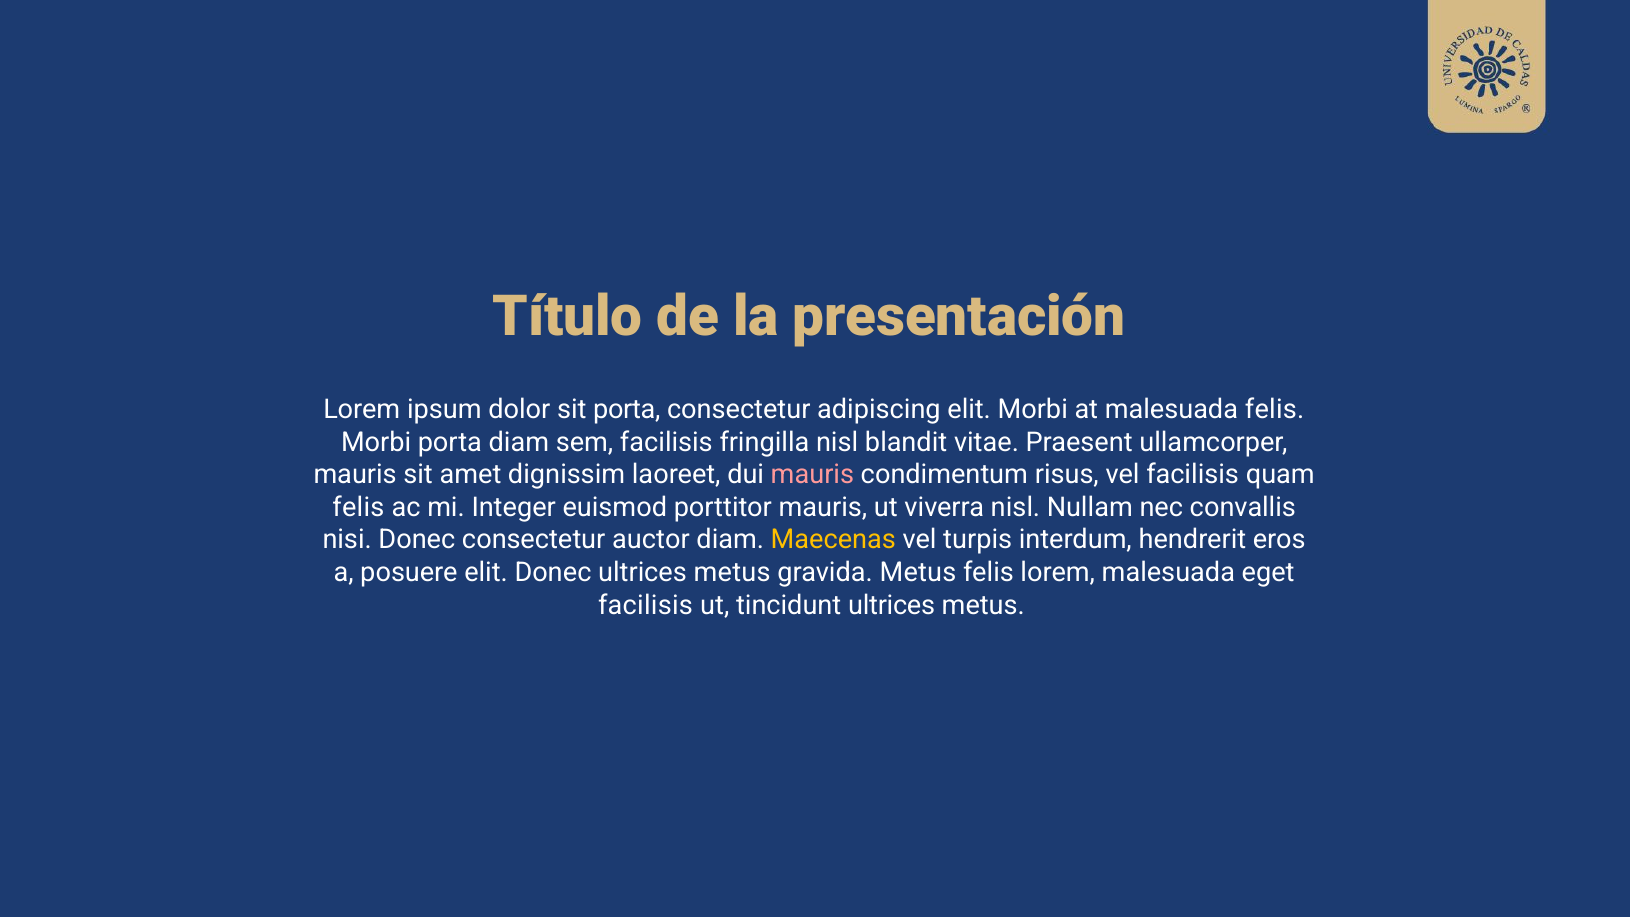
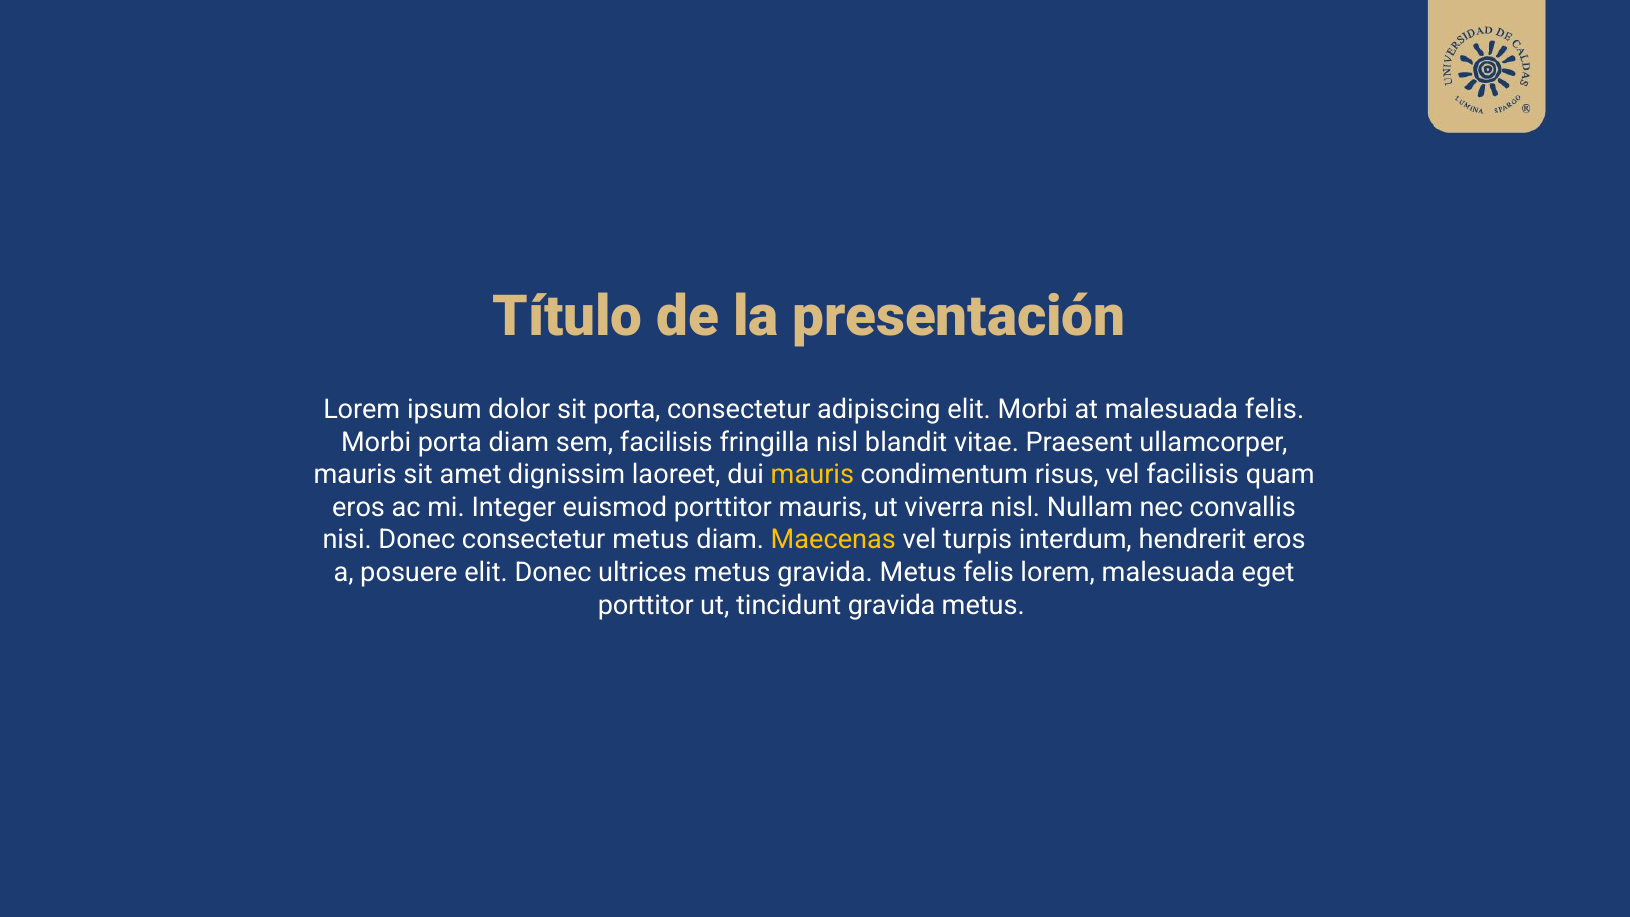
mauris colour: pink -> yellow (812, 475)
felis: felis -> eros (359, 507)
consectetur auctor: auctor -> metus (651, 540)
facilisis: facilisis -> porttitor (646, 605)
tincidunt ultrices: ultrices -> gravida (892, 605)
